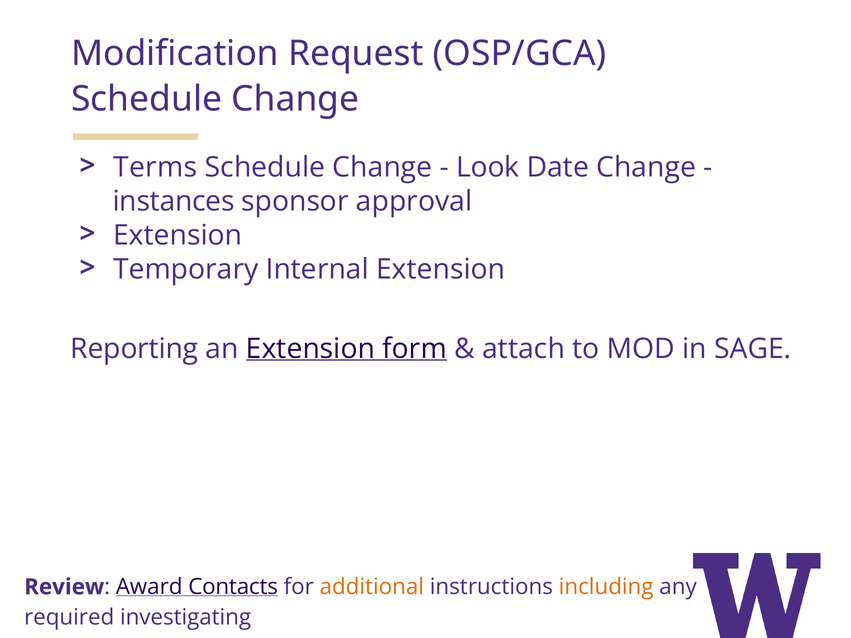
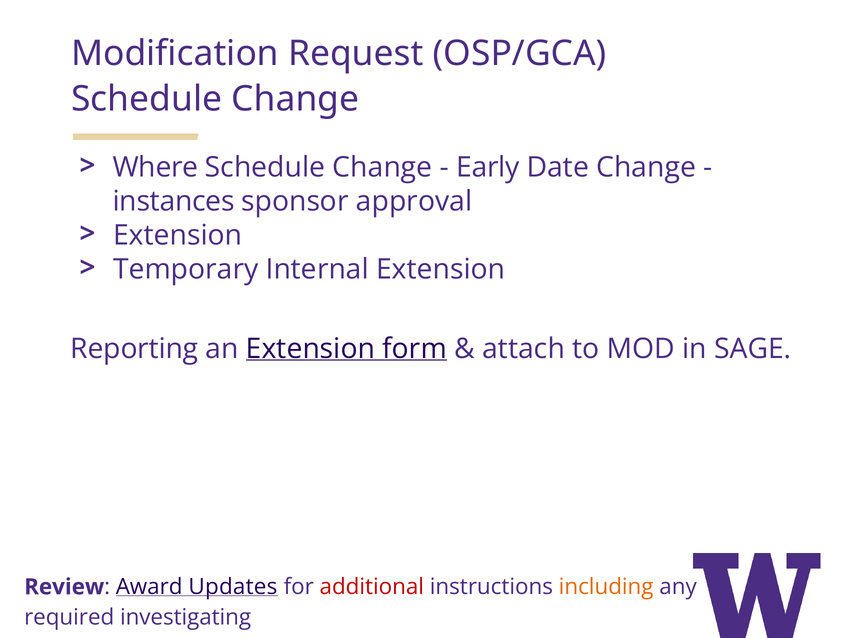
Terms: Terms -> Where (155, 168)
Look: Look -> Early (488, 168)
Contacts: Contacts -> Updates (233, 587)
additional colour: orange -> red (372, 587)
